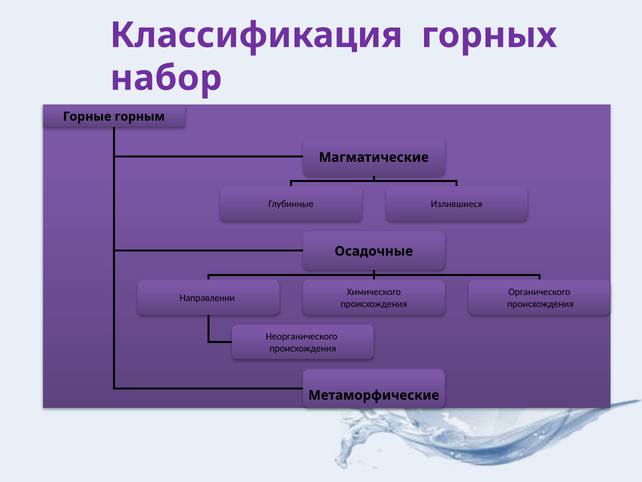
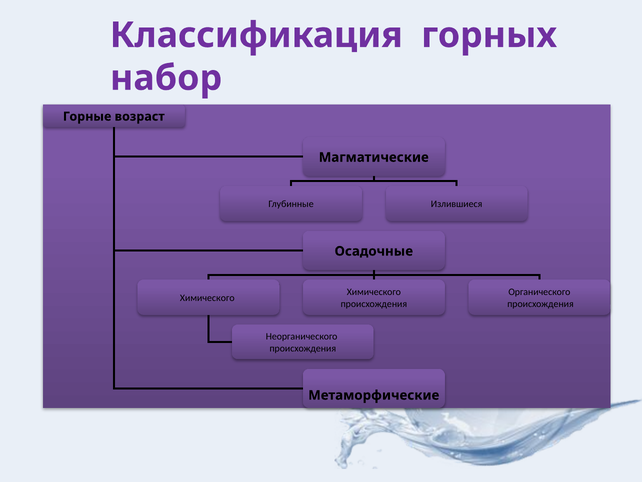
горным: горным -> возраст (140, 116)
Направлении: Направлении -> Химического (207, 298)
